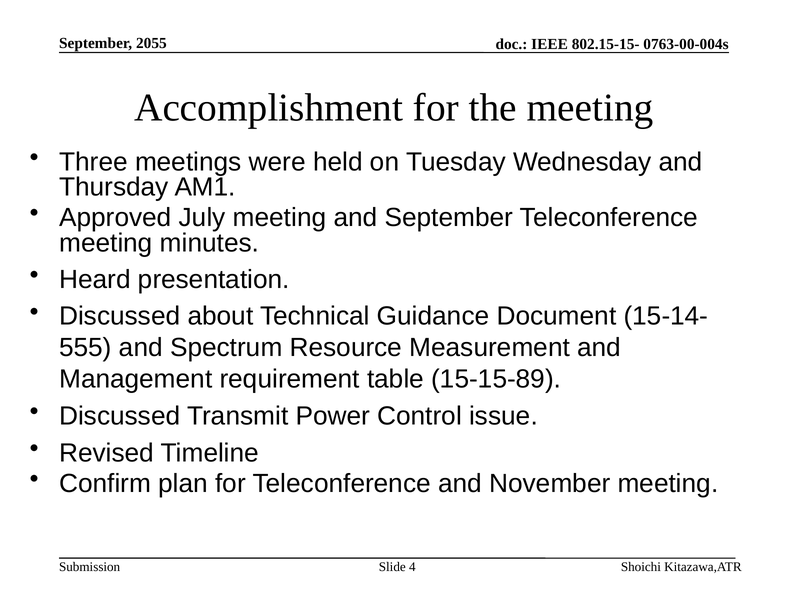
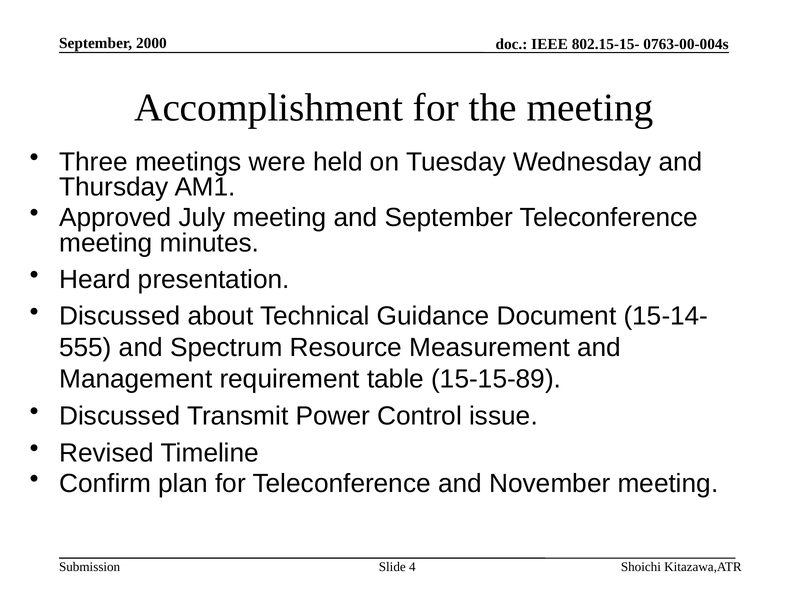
2055: 2055 -> 2000 (151, 43)
